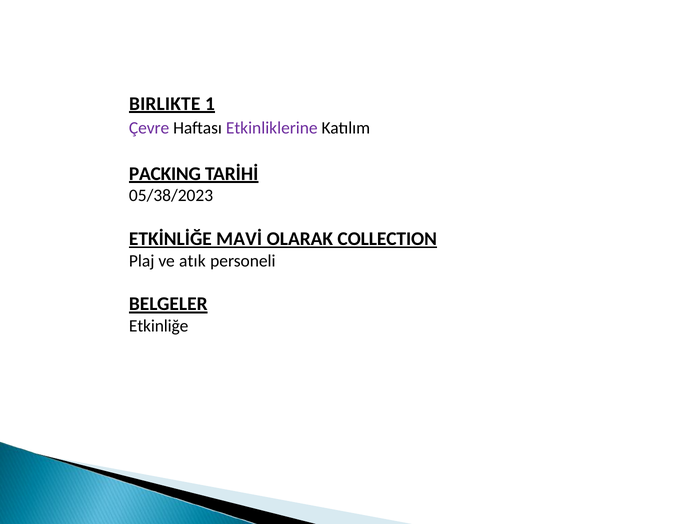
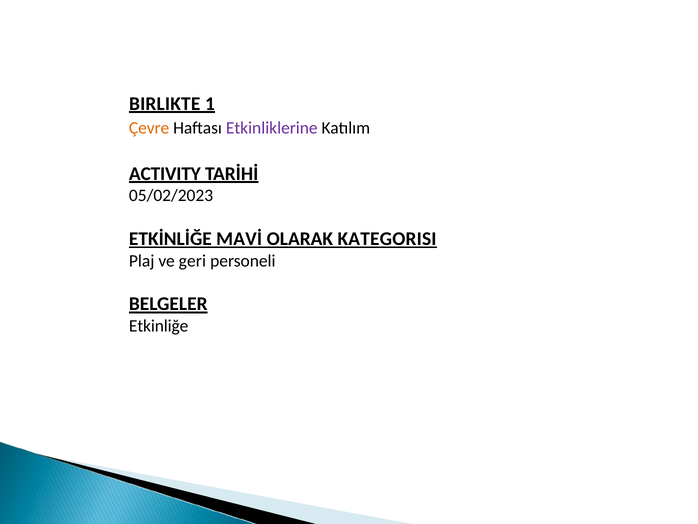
Çevre colour: purple -> orange (149, 128)
PACKING: PACKING -> ACTIVITY (165, 173)
05/38/2023: 05/38/2023 -> 05/02/2023 (171, 195)
COLLECTION: COLLECTION -> KATEGORISI (387, 239)
atık: atık -> geri (192, 261)
